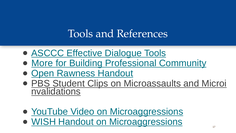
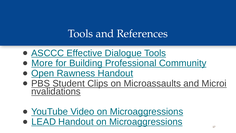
WISH: WISH -> LEAD (44, 122)
